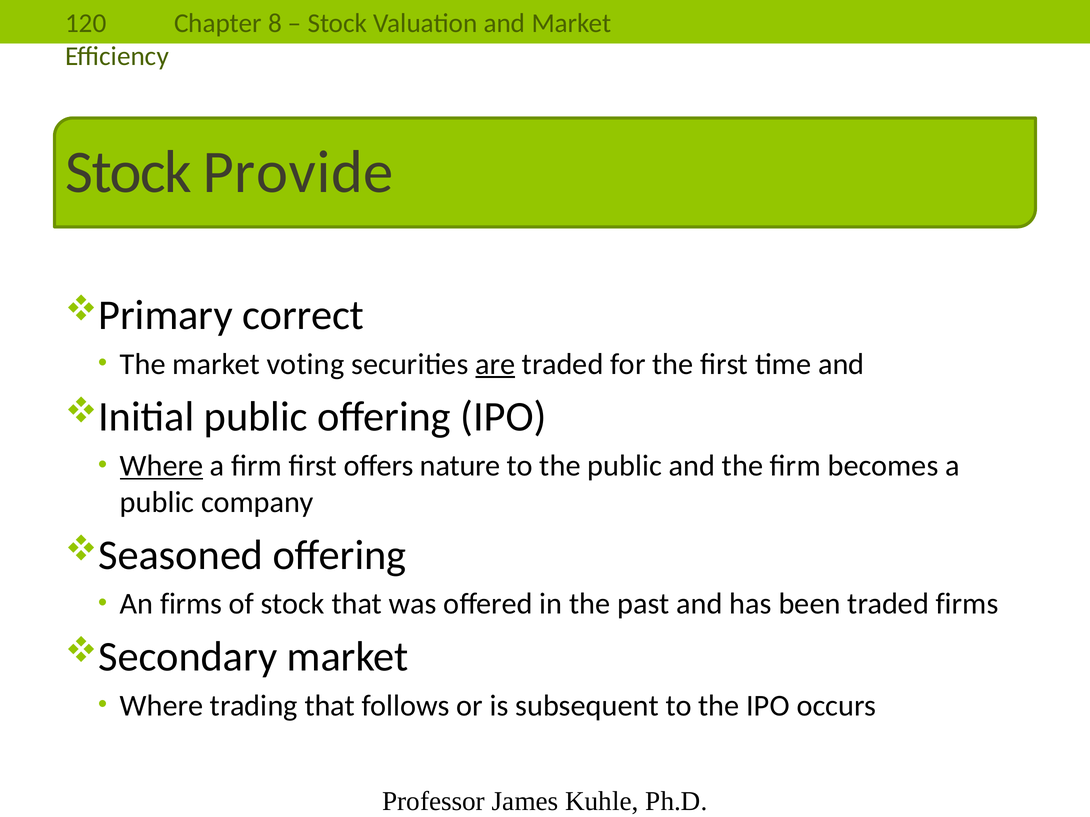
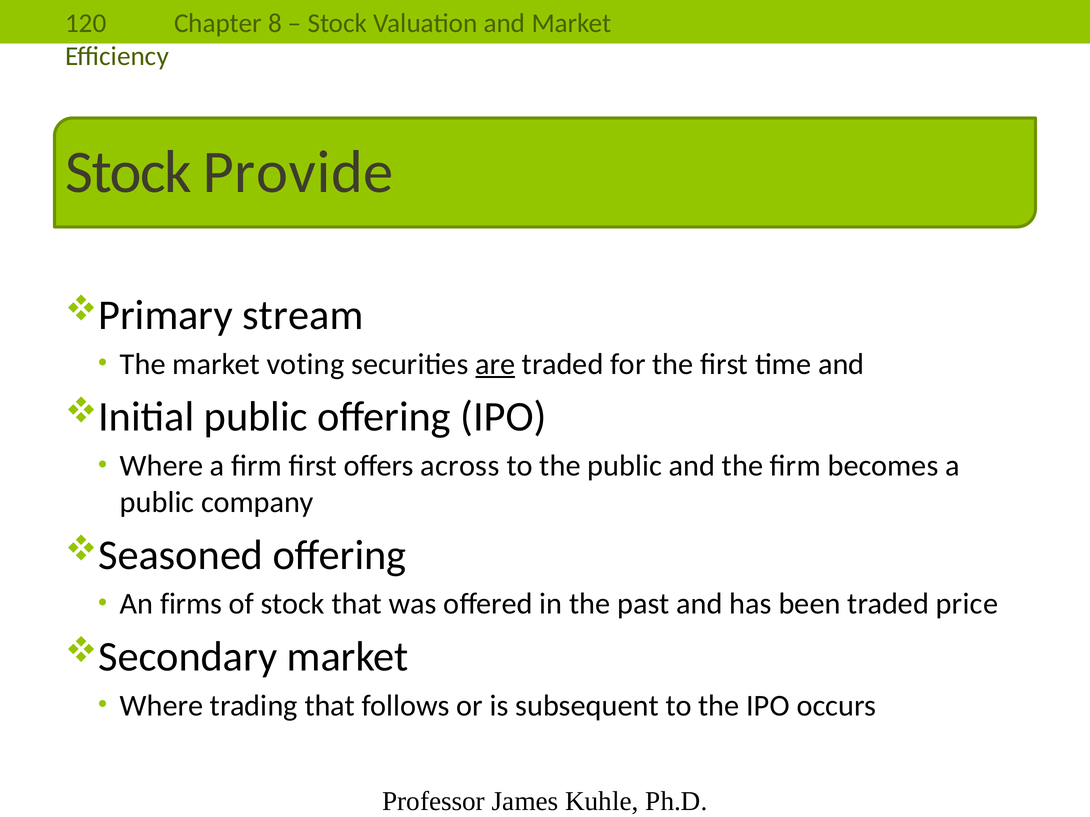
correct: correct -> stream (303, 315)
Where underline: present -> none (162, 466)
nature: nature -> across (460, 466)
traded firms: firms -> price (967, 604)
